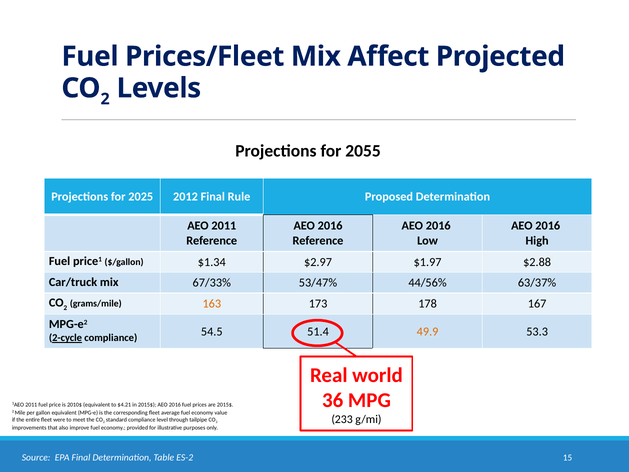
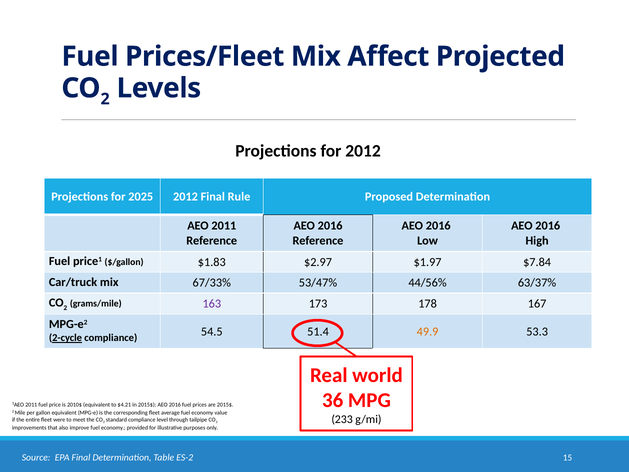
for 2055: 2055 -> 2012 (363, 151)
$1.34: $1.34 -> $1.83 (212, 262)
$2.88: $2.88 -> $7.84 (537, 262)
163 colour: orange -> purple (212, 304)
